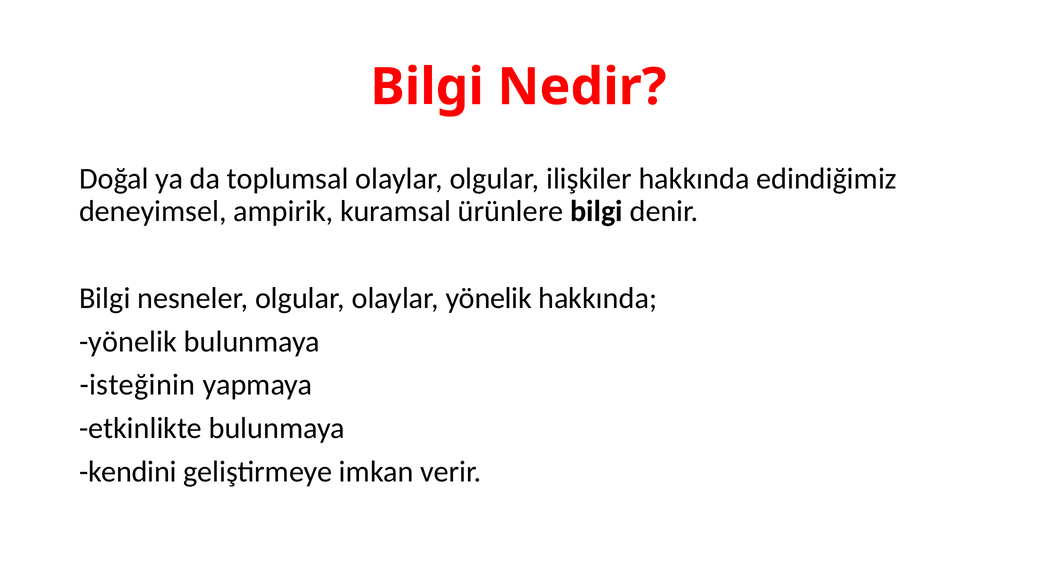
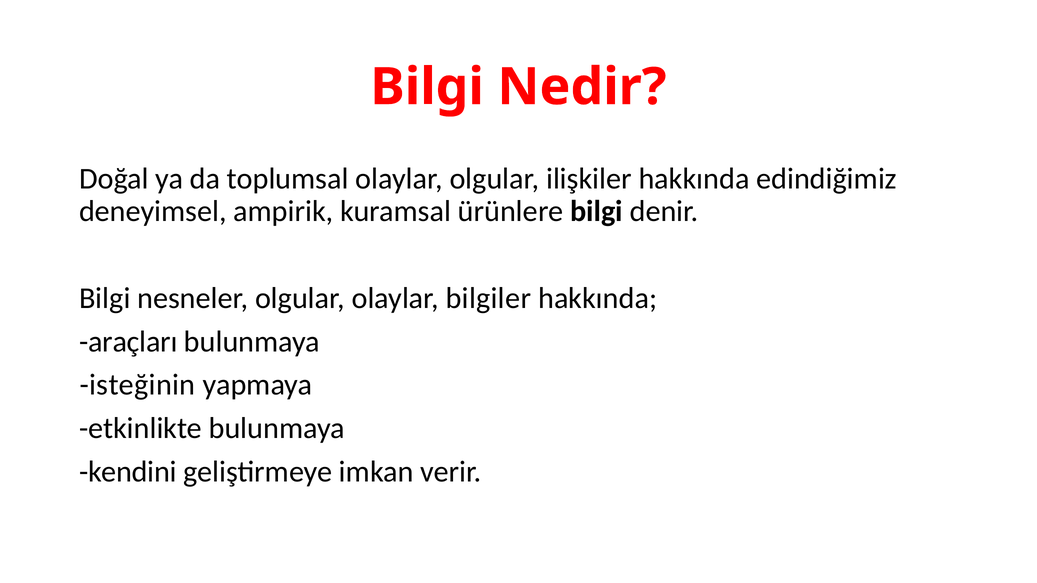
olaylar yönelik: yönelik -> bilgiler (488, 298)
yönelik: yönelik -> araçları (128, 342)
